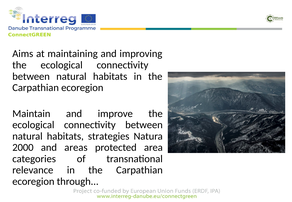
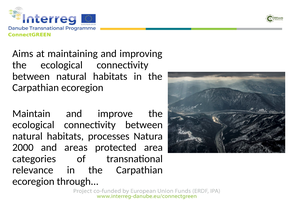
strategies: strategies -> processes (109, 136)
